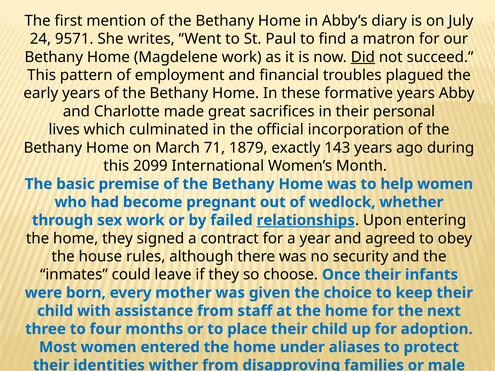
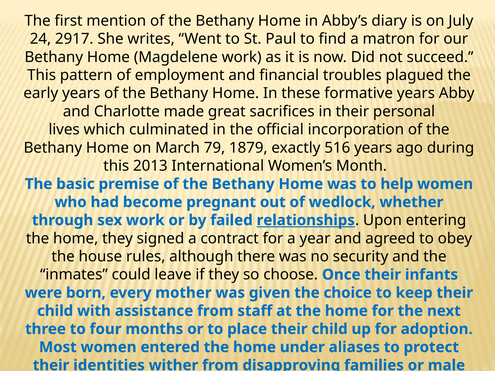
9571: 9571 -> 2917 (74, 39)
Did underline: present -> none (363, 57)
71: 71 -> 79 (214, 148)
143: 143 -> 516 (337, 148)
2099: 2099 -> 2013 (150, 166)
